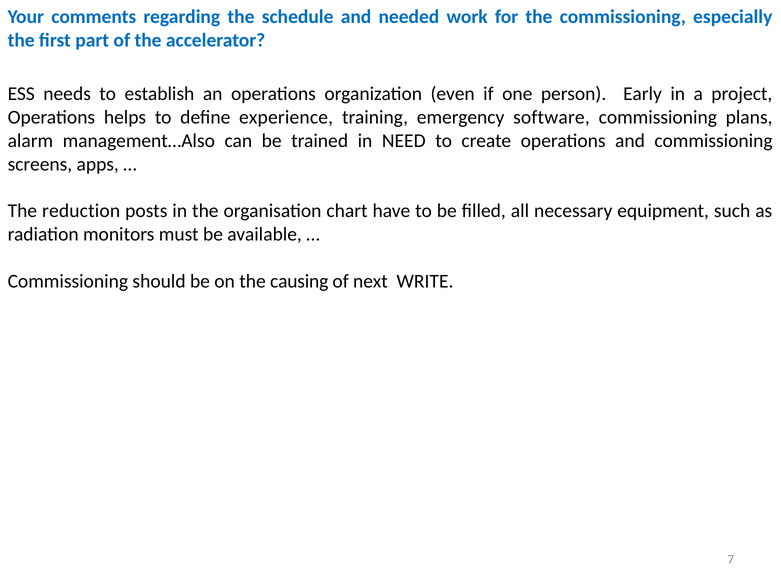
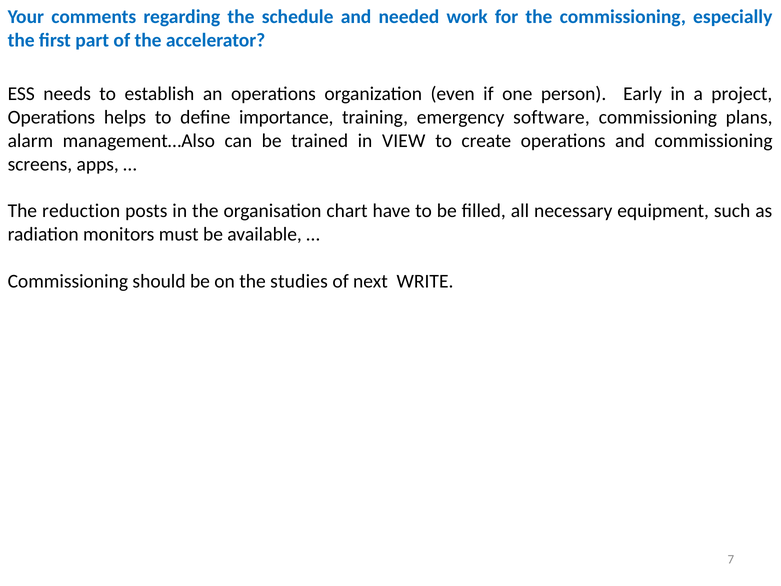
experience: experience -> importance (286, 117)
NEED: NEED -> VIEW (404, 141)
causing: causing -> studies (299, 281)
